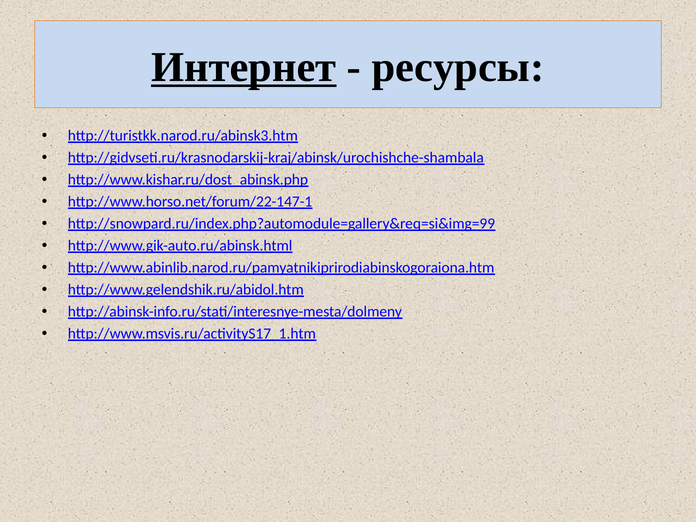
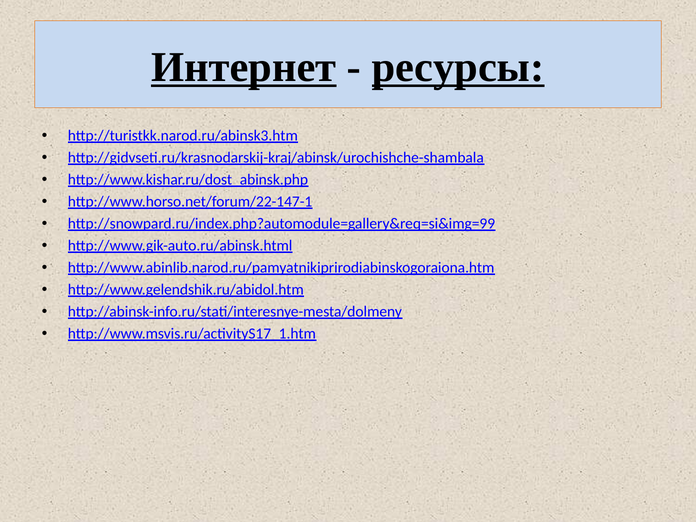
ресурсы underline: none -> present (458, 67)
